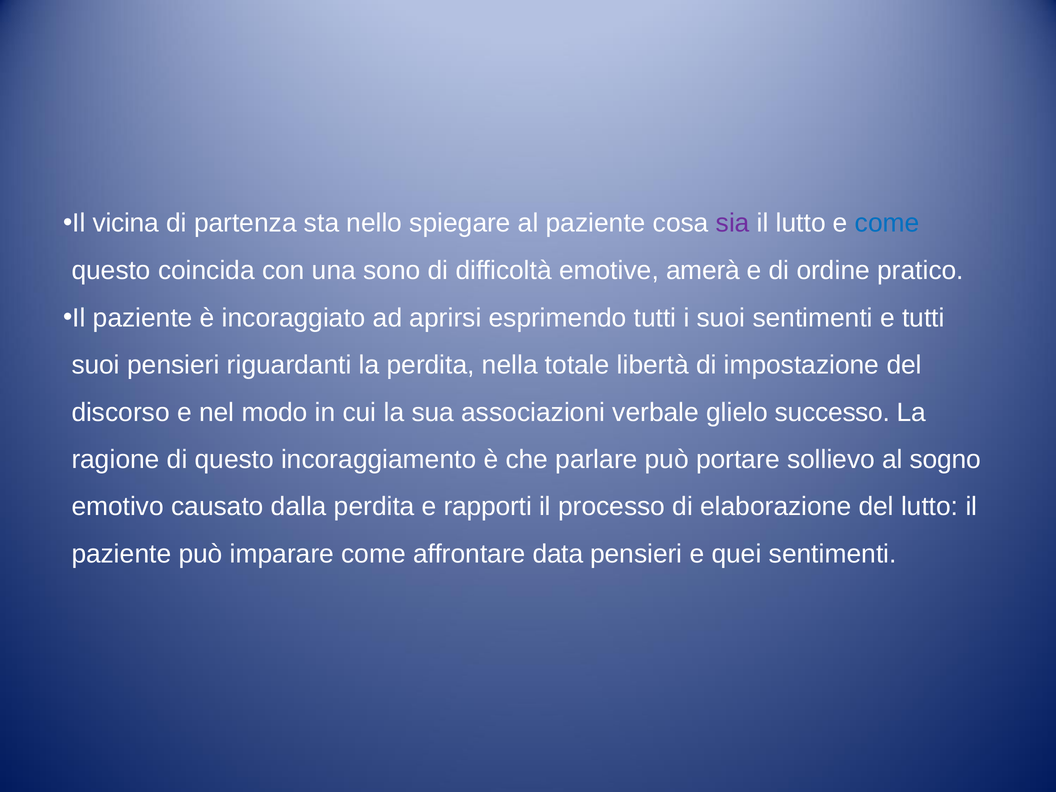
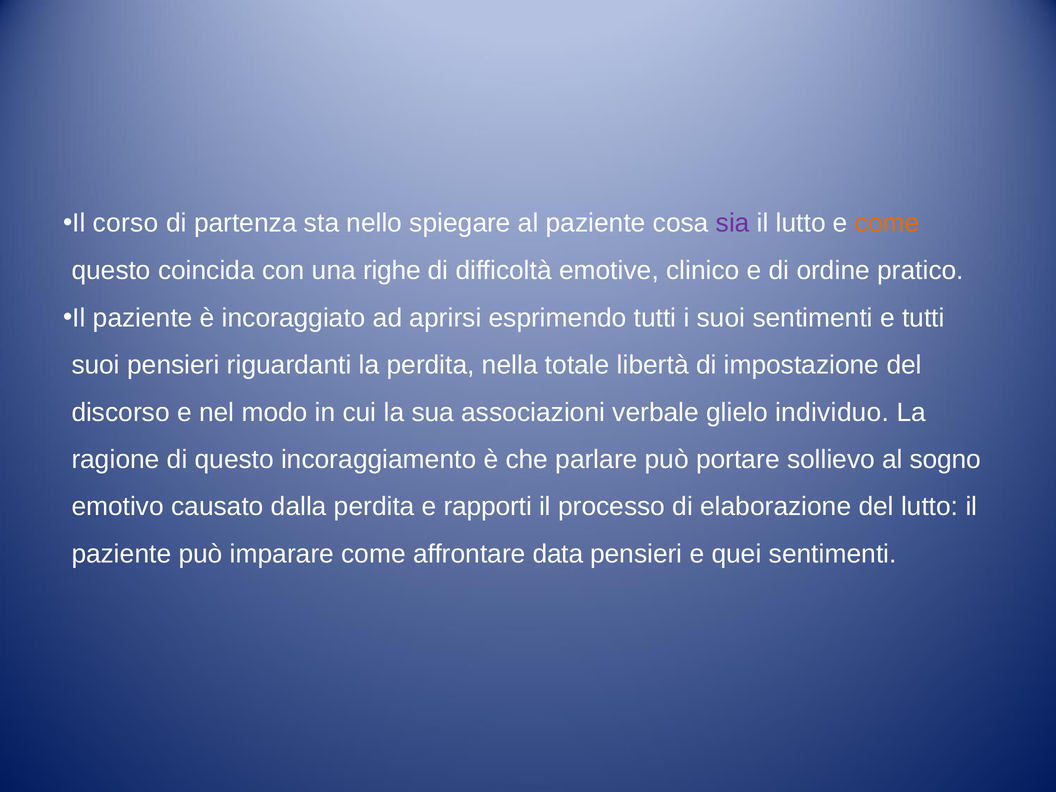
vicina: vicina -> corso (126, 223)
come colour: blue -> orange (887, 223)
sono: sono -> righe (392, 270)
amerà: amerà -> clinico (703, 270)
successo: successo -> individuo (832, 412)
